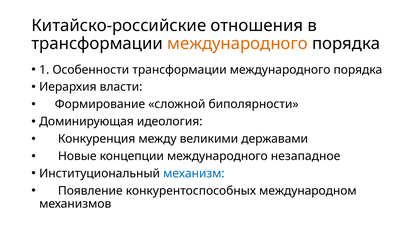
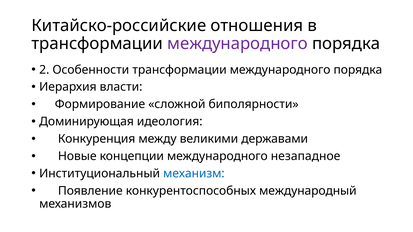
международного colour: orange -> purple (238, 44)
1: 1 -> 2 (44, 70)
международном: международном -> международный (308, 191)
